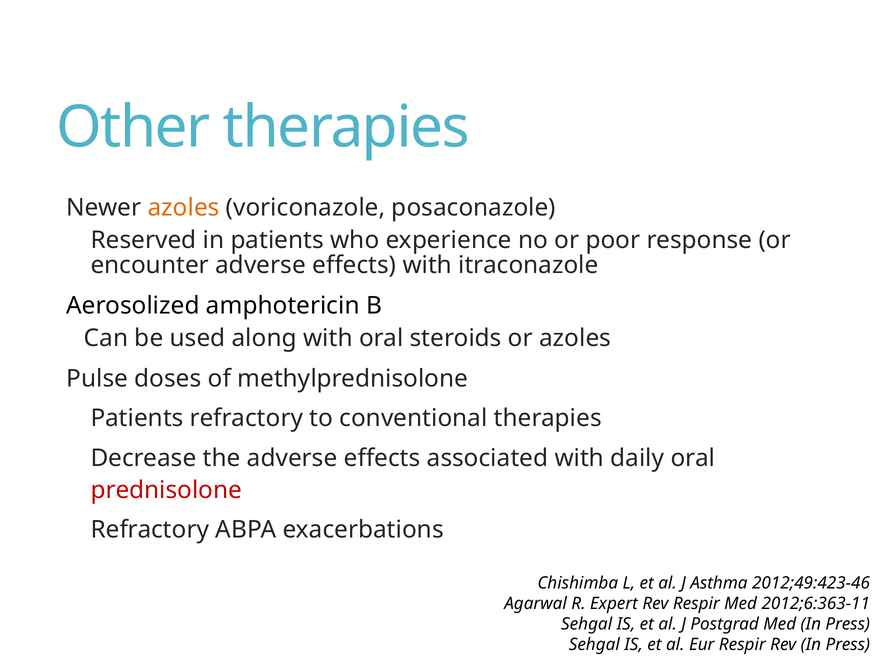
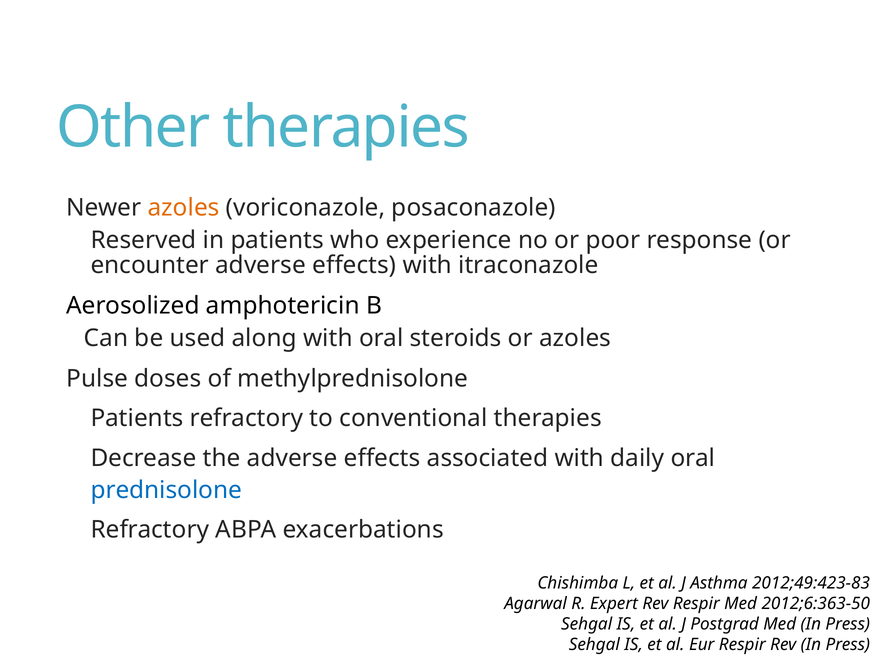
prednisolone colour: red -> blue (166, 490)
2012;49:423-46: 2012;49:423-46 -> 2012;49:423-83 (811, 583)
2012;6:363-11: 2012;6:363-11 -> 2012;6:363-50 (816, 604)
